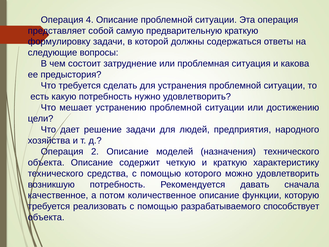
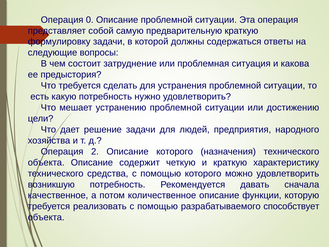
4: 4 -> 0 (90, 20)
Описание моделей: моделей -> которого (175, 151)
